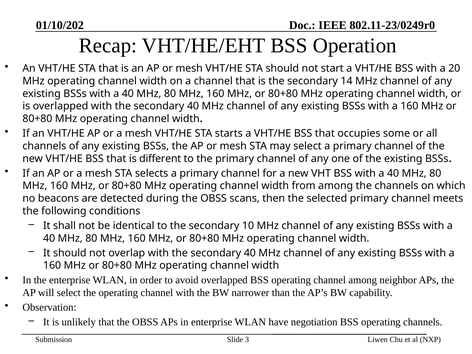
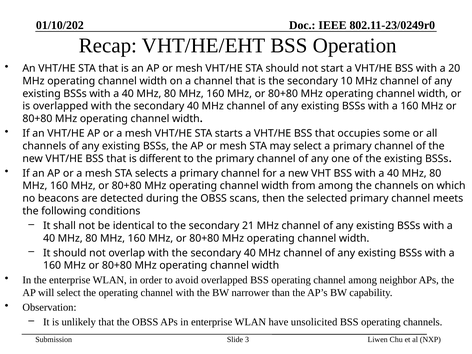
14: 14 -> 10 (347, 81)
10: 10 -> 21 (248, 226)
negotiation: negotiation -> unsolicited (314, 322)
